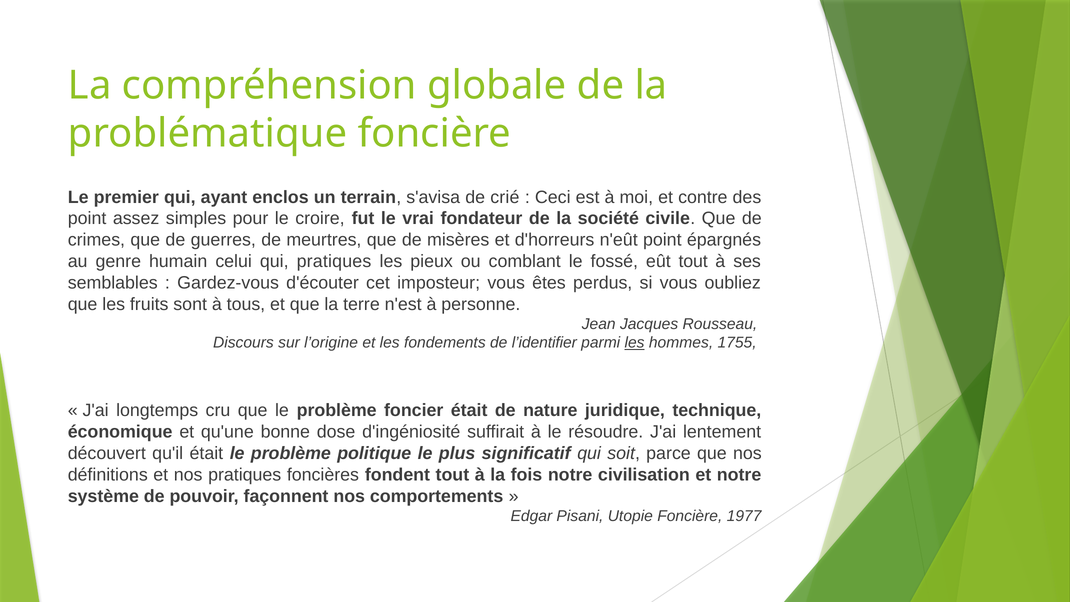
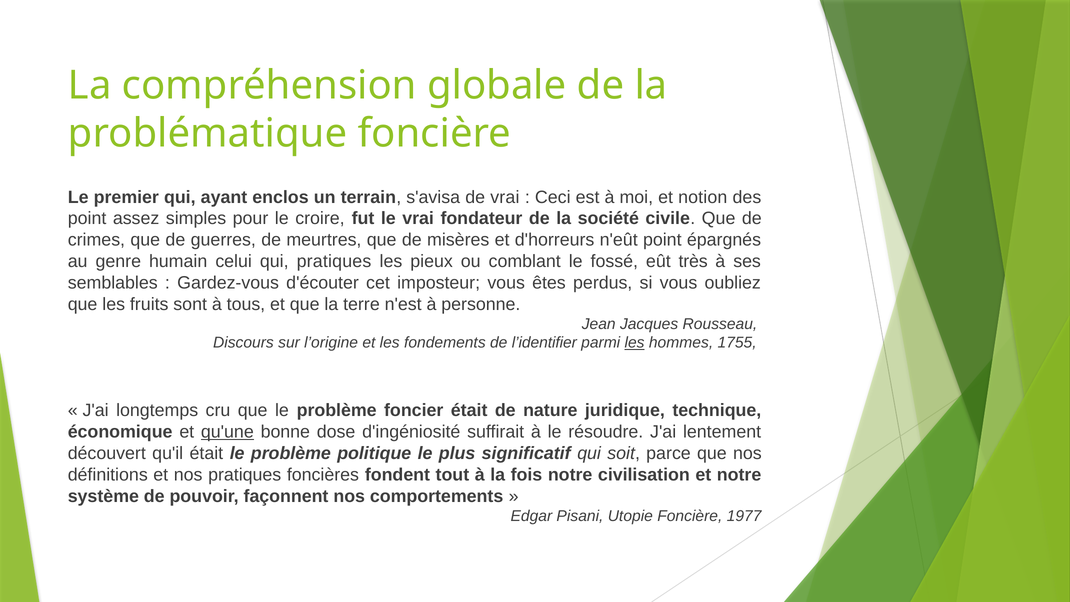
de crié: crié -> vrai (505, 197)
contre: contre -> notion (703, 197)
eût tout: tout -> très (693, 261)
qu'une underline: none -> present (227, 432)
